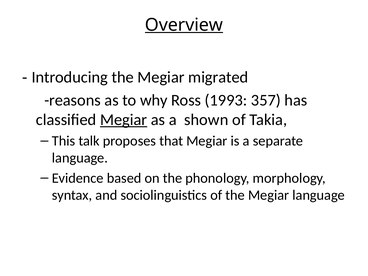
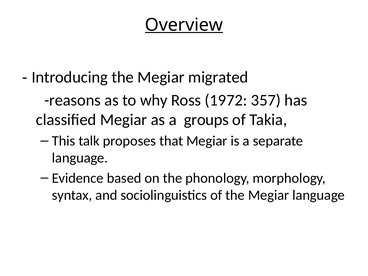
1993: 1993 -> 1972 (226, 100)
Megiar underline: present -> none (124, 120)
shown: shown -> groups (206, 120)
